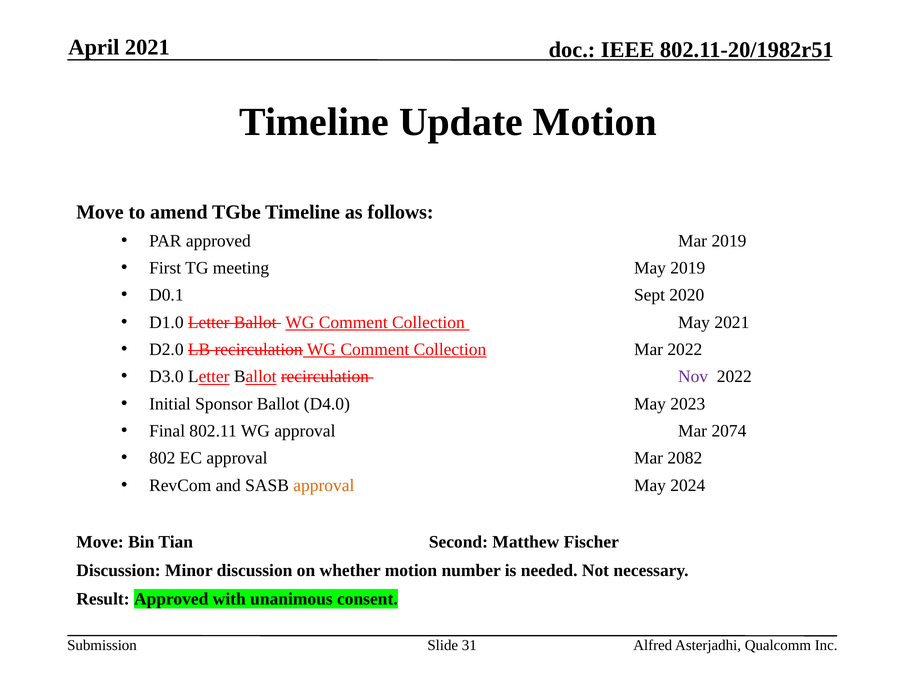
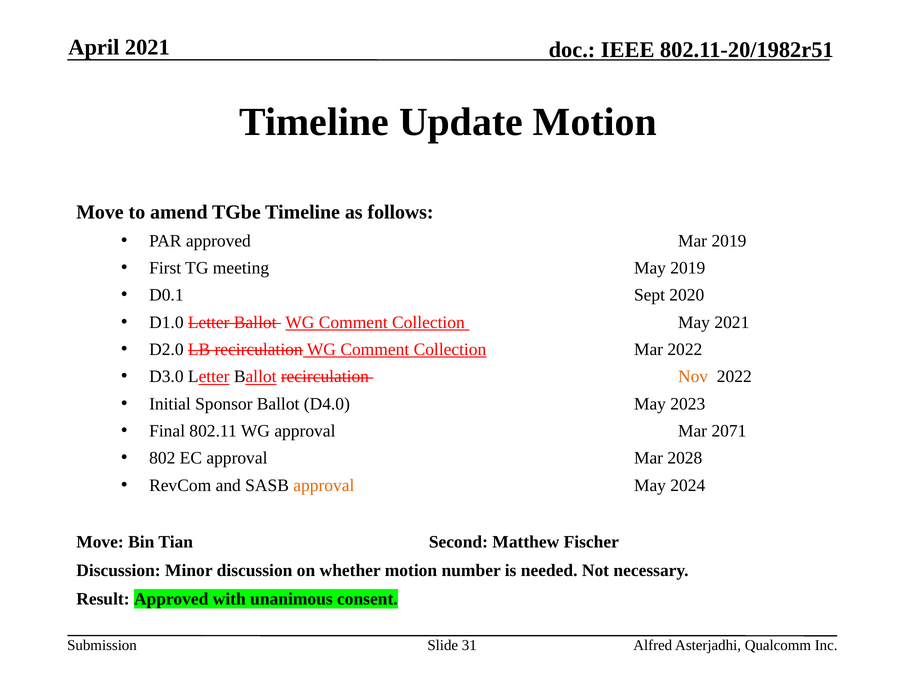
Nov colour: purple -> orange (693, 376)
2074: 2074 -> 2071 (729, 431)
2082: 2082 -> 2028 (685, 458)
